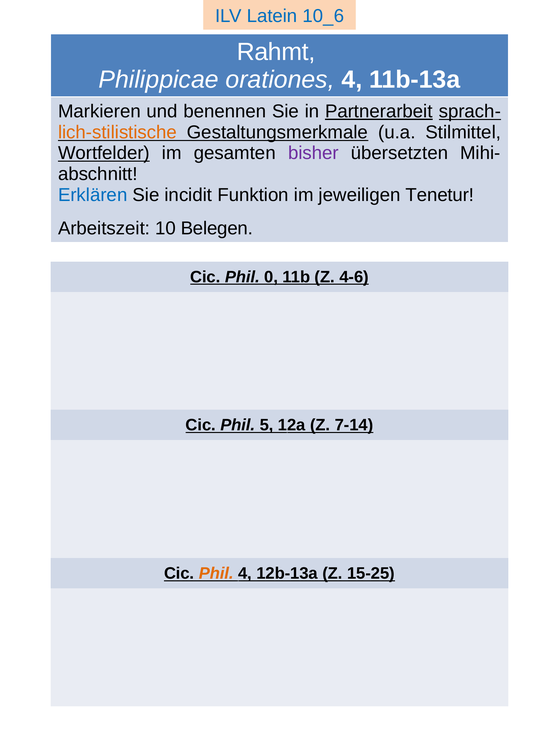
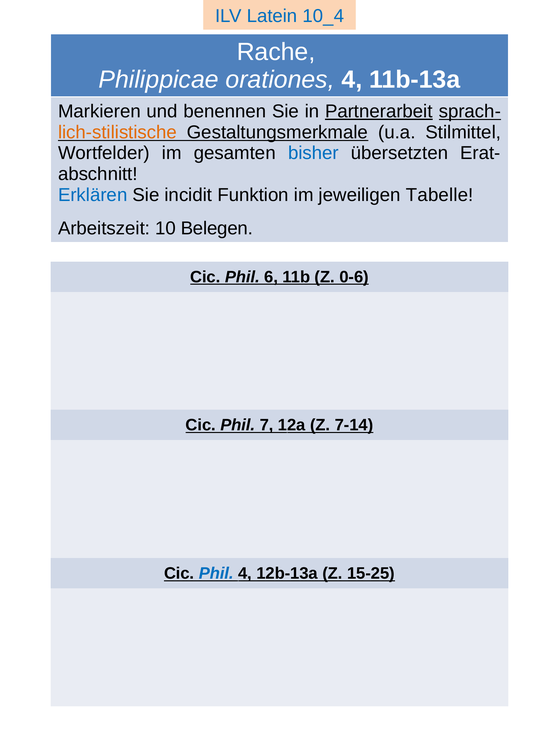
10_6: 10_6 -> 10_4 (323, 16)
Rahmt: Rahmt -> Rache (276, 52)
Wortfelder underline: present -> none (104, 153)
bisher colour: purple -> blue (313, 153)
Mihi-: Mihi- -> Erat- (480, 153)
Tenetur: Tenetur -> Tabelle (440, 195)
0: 0 -> 6 (271, 277)
4-6: 4-6 -> 0-6 (354, 277)
5: 5 -> 7 (267, 425)
Phil colour: orange -> blue (216, 573)
